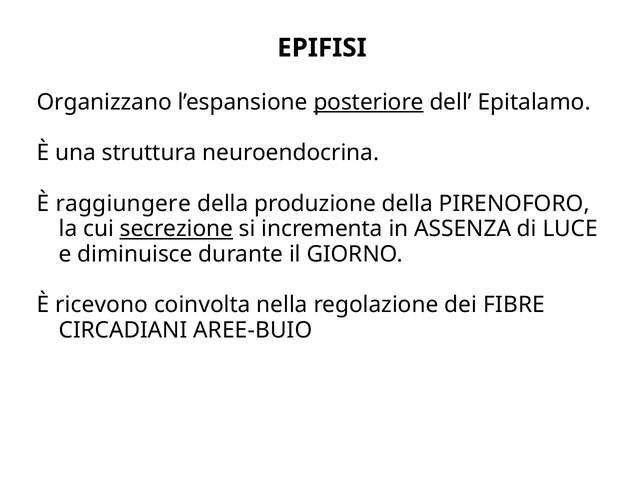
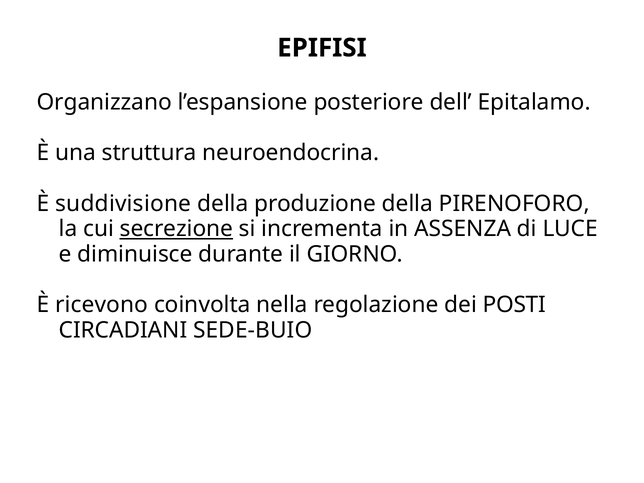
posteriore underline: present -> none (369, 102)
raggiungere: raggiungere -> suddivisione (123, 203)
FIBRE: FIBRE -> POSTI (514, 305)
AREE-BUIO: AREE-BUIO -> SEDE-BUIO (253, 330)
